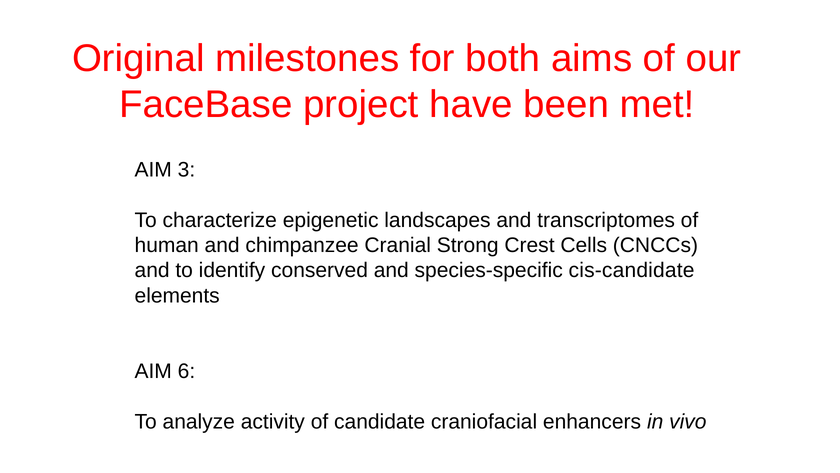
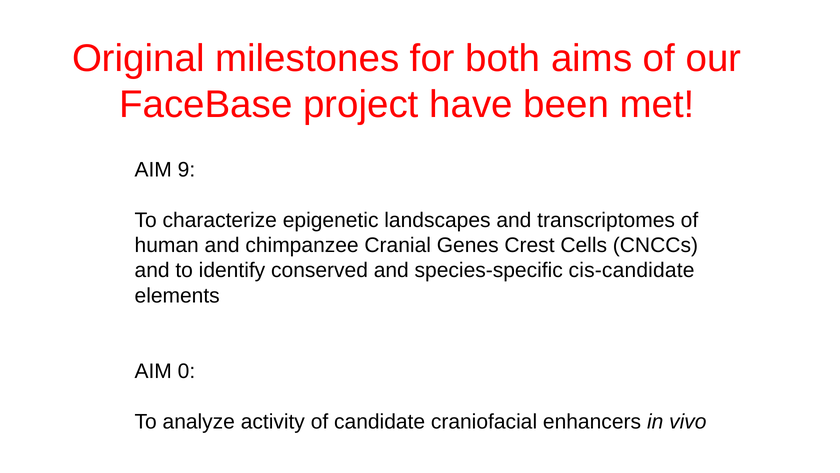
3: 3 -> 9 (186, 169)
Strong: Strong -> Genes (468, 245)
6: 6 -> 0 (186, 371)
